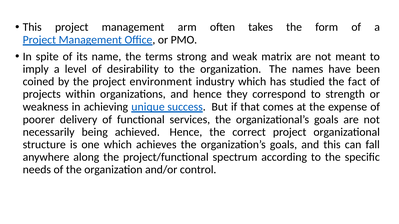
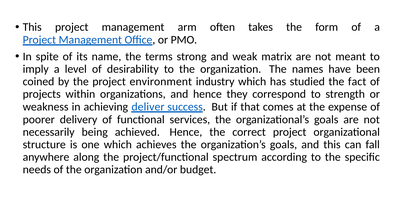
unique: unique -> deliver (148, 107)
control: control -> budget (198, 170)
